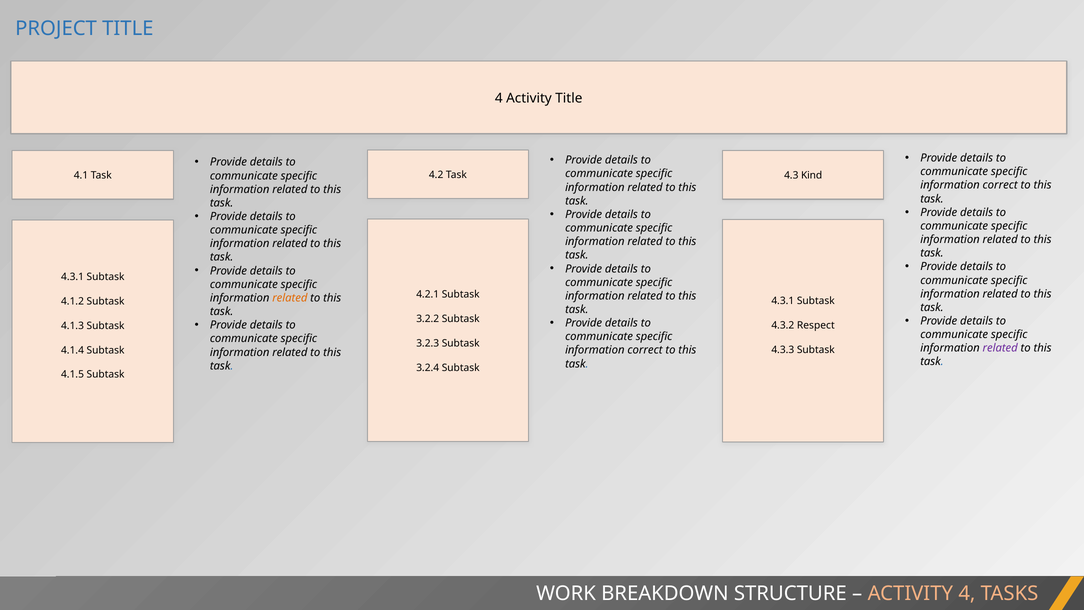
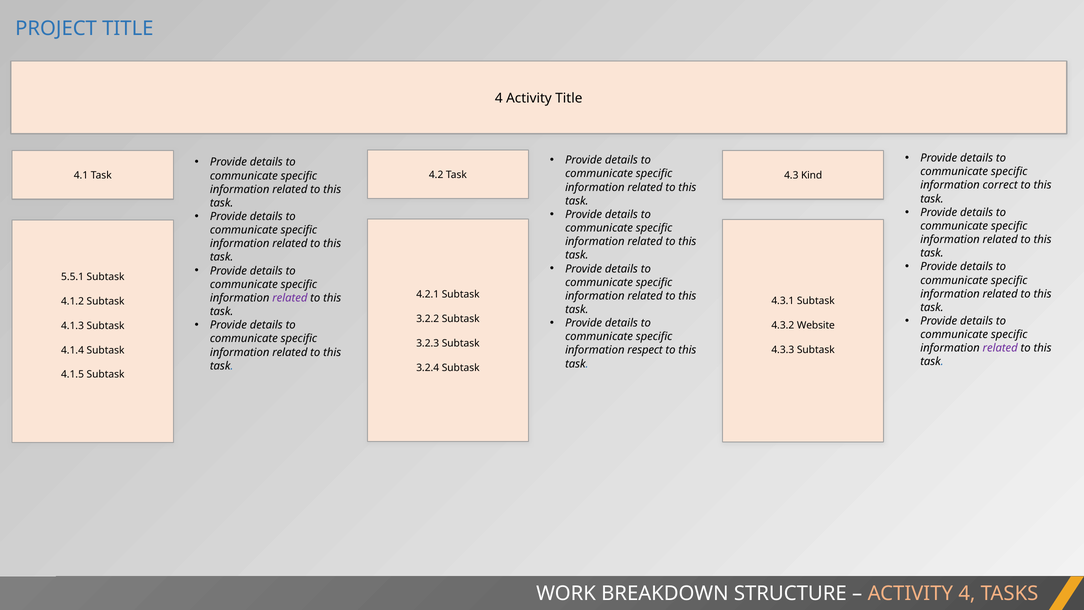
4.3.1: 4.3.1 -> 5.5.1 (73, 277)
related colour: orange -> purple (290, 298)
Respect: Respect -> Website (816, 325)
correct: correct -> respect (645, 350)
